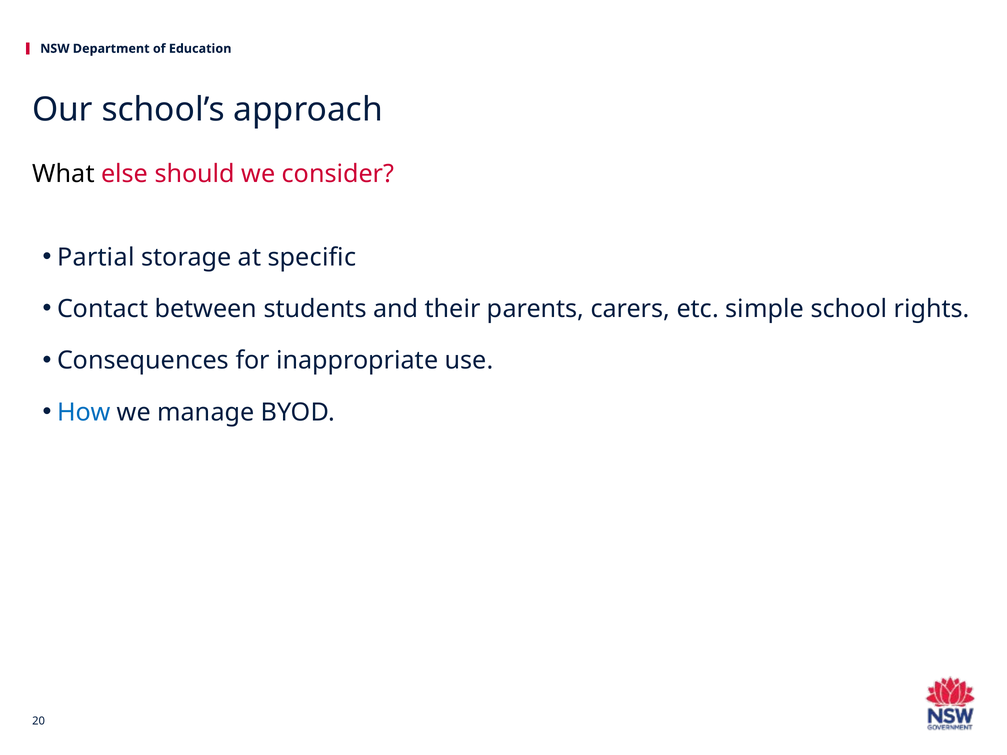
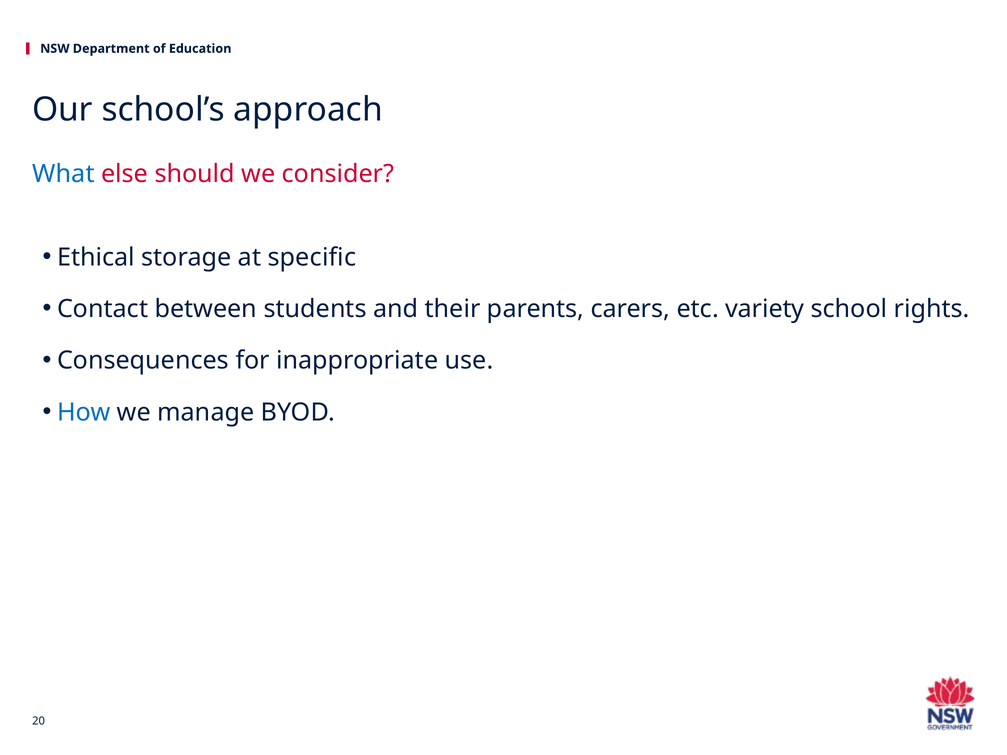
What colour: black -> blue (64, 174)
Partial: Partial -> Ethical (96, 258)
simple: simple -> variety (765, 309)
